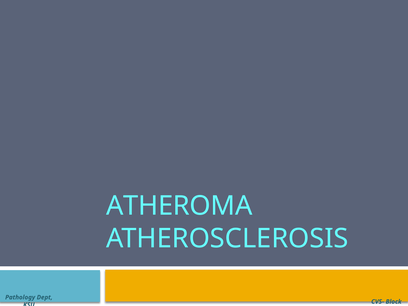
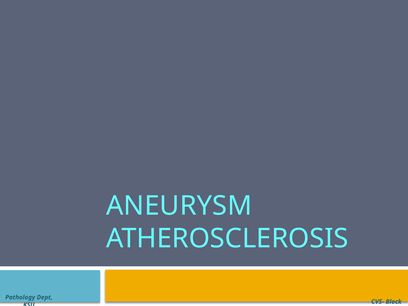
ATHEROMA: ATHEROMA -> ANEURYSM (179, 206)
